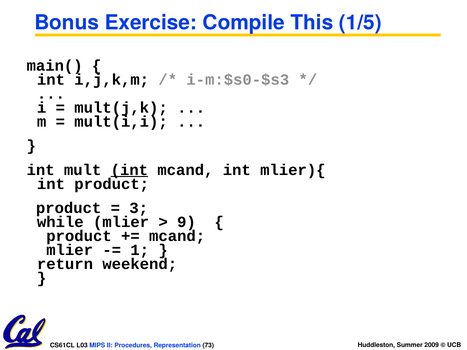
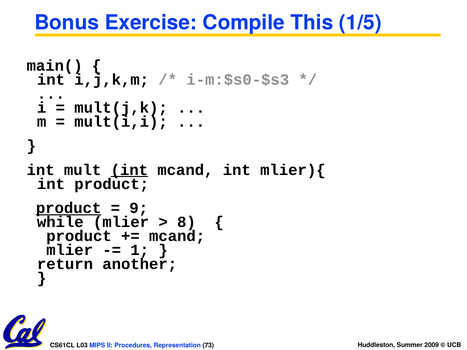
product underline: none -> present (69, 208)
3: 3 -> 9 (139, 208)
9: 9 -> 8 (186, 222)
weekend: weekend -> another (140, 264)
